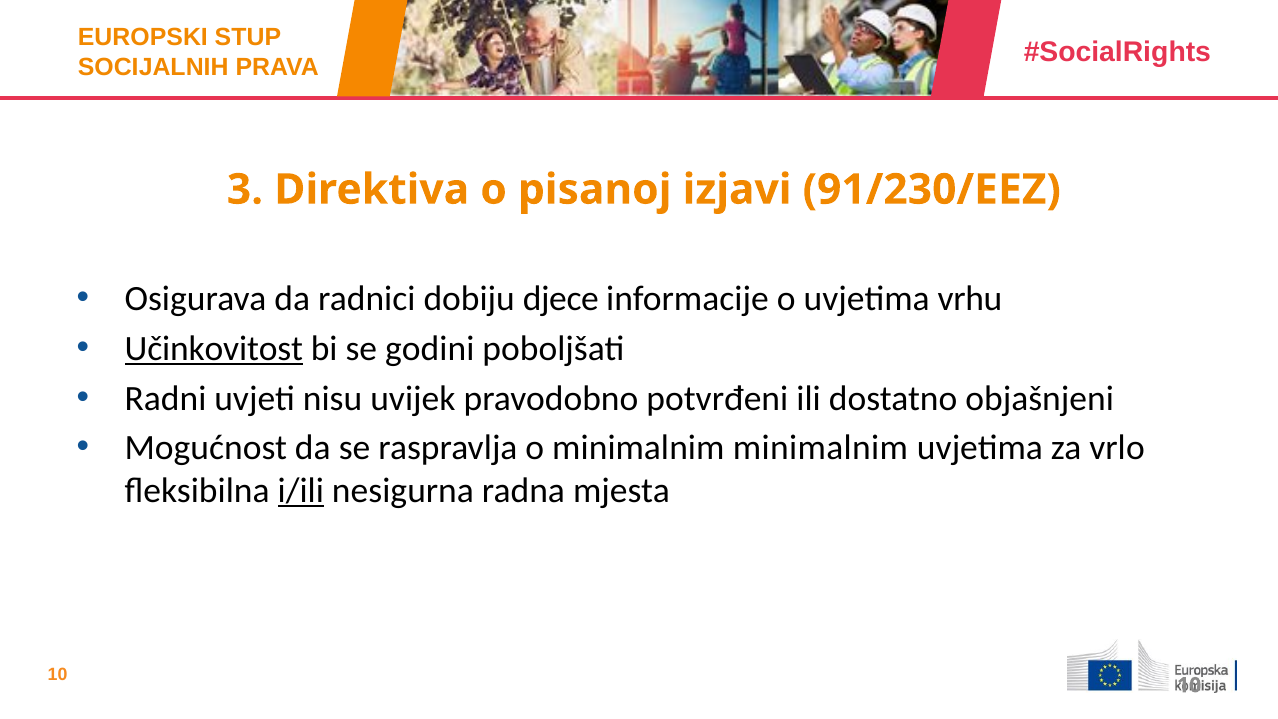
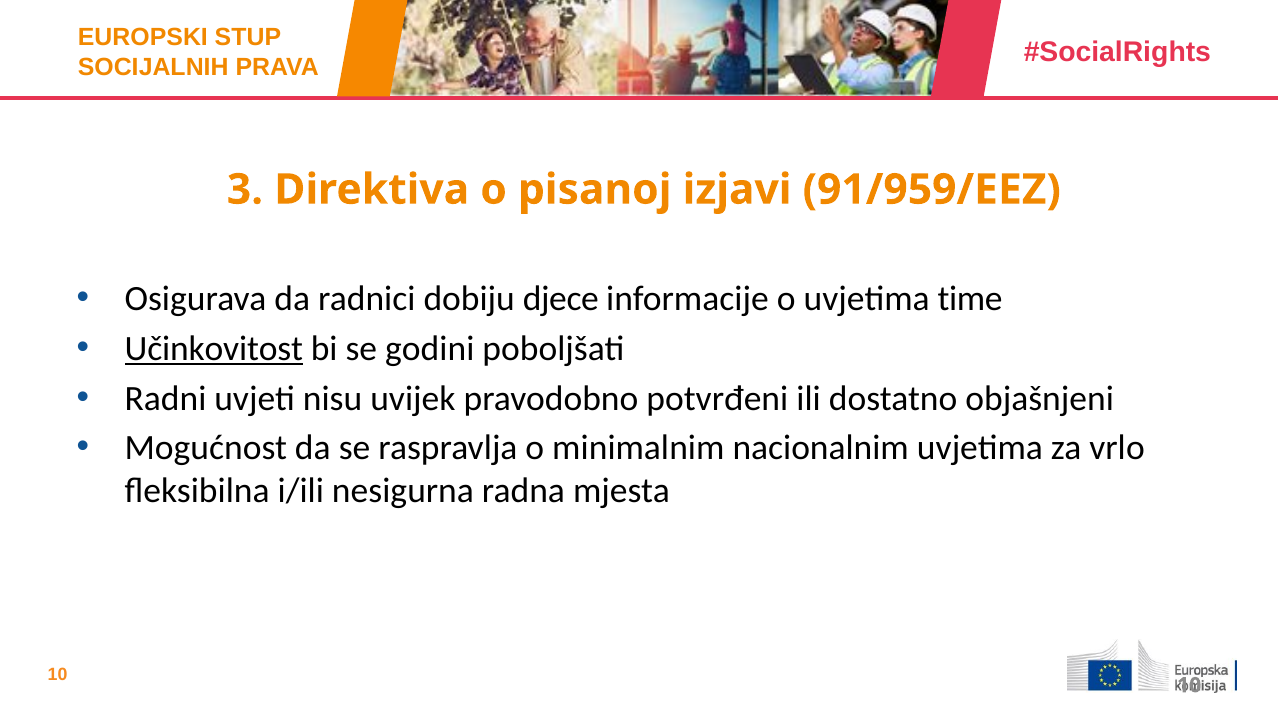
91/230/EEZ: 91/230/EEZ -> 91/959/EEZ (932, 190)
vrhu: vrhu -> time (970, 299)
minimalnim minimalnim: minimalnim -> nacionalnim (821, 448)
i/ili underline: present -> none (301, 491)
